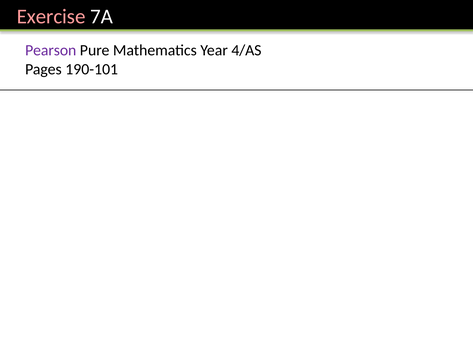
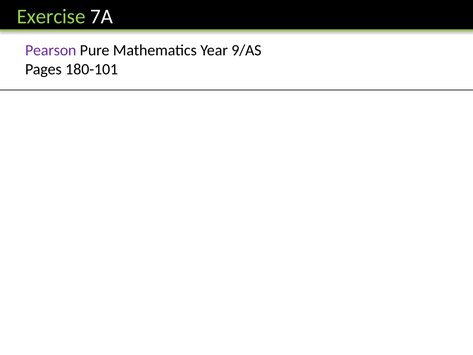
Exercise colour: pink -> light green (51, 16)
4/AS: 4/AS -> 9/AS (246, 50)
190-101: 190-101 -> 180-101 (92, 69)
